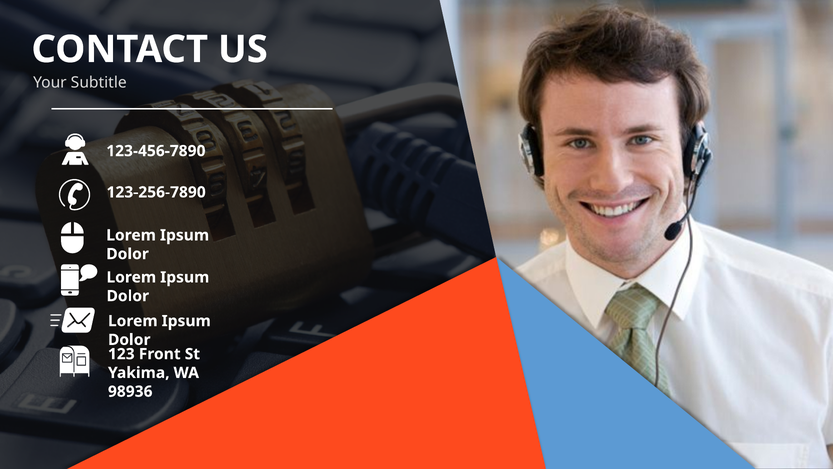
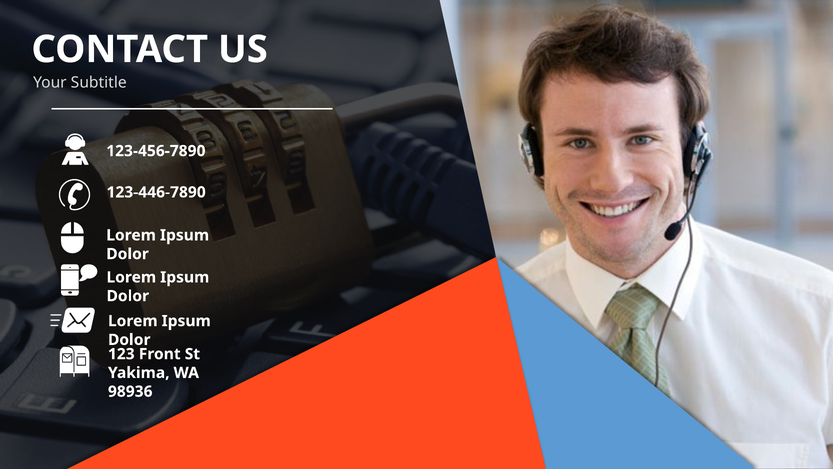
123-256-7890: 123-256-7890 -> 123-446-7890 (156, 192)
